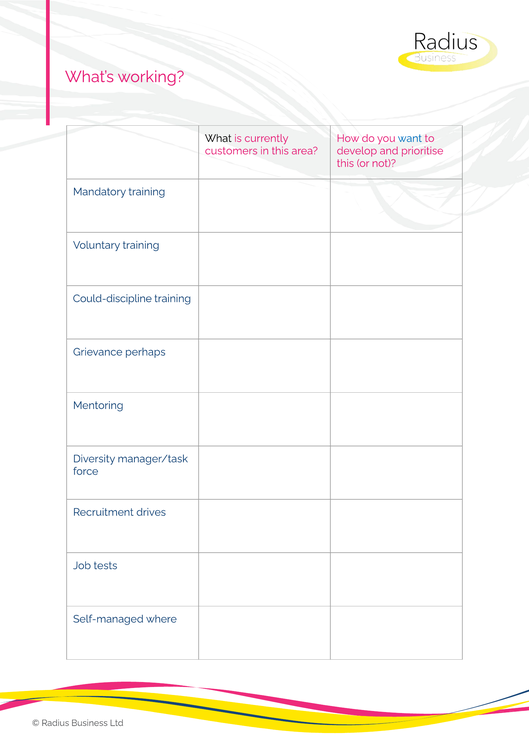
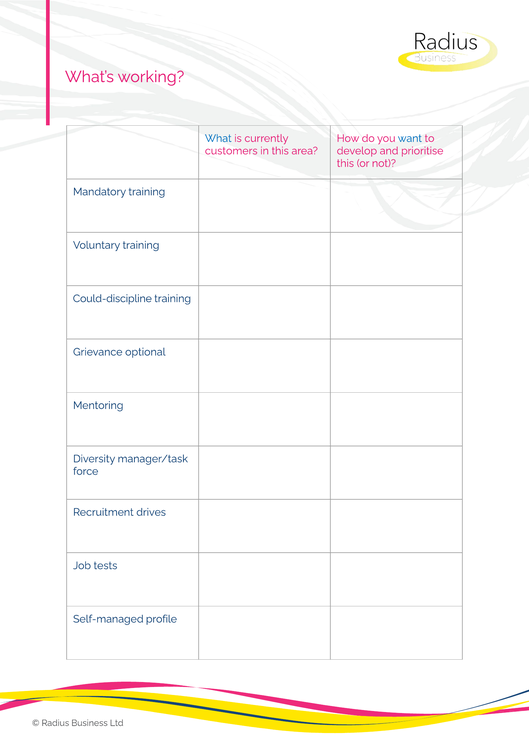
What colour: black -> blue (218, 138)
perhaps: perhaps -> optional (145, 352)
where: where -> profile (161, 619)
